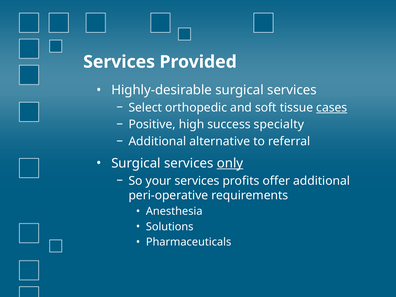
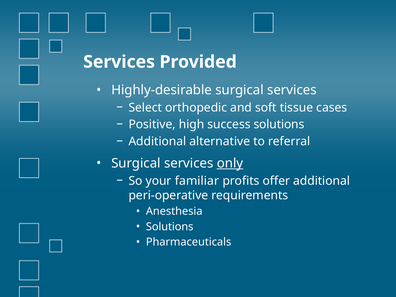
cases underline: present -> none (332, 108)
success specialty: specialty -> solutions (279, 125)
your services: services -> familiar (197, 181)
